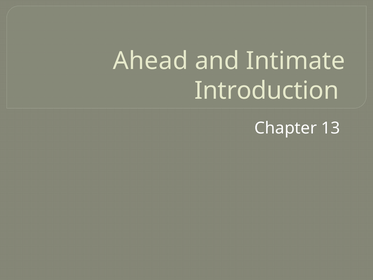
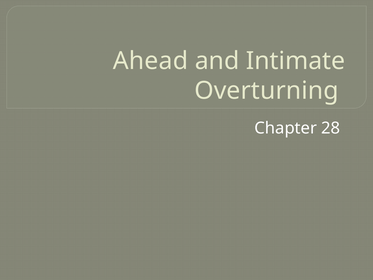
Introduction: Introduction -> Overturning (266, 91)
13: 13 -> 28 (331, 128)
